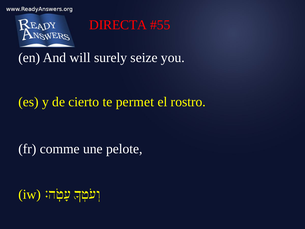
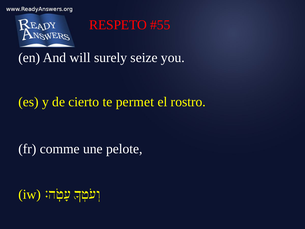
DIRECTA: DIRECTA -> RESPETO (118, 25)
